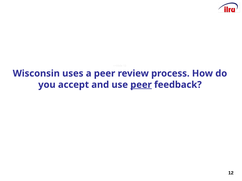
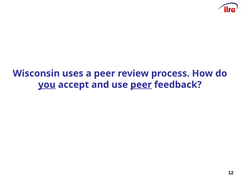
you underline: none -> present (47, 85)
